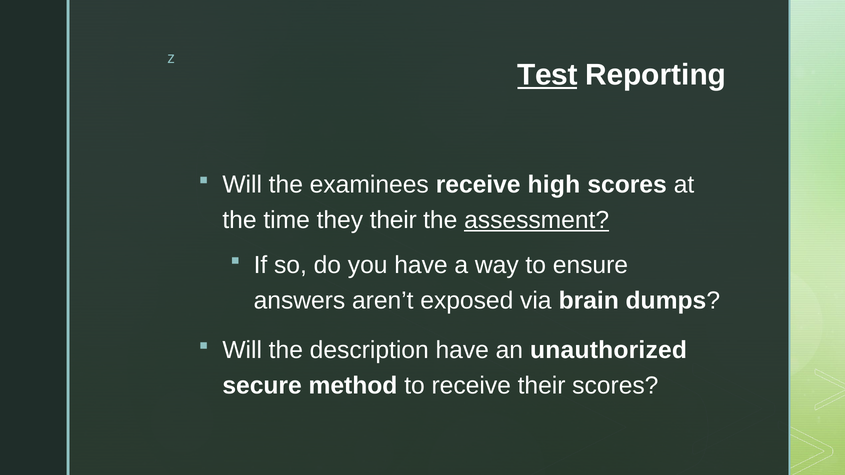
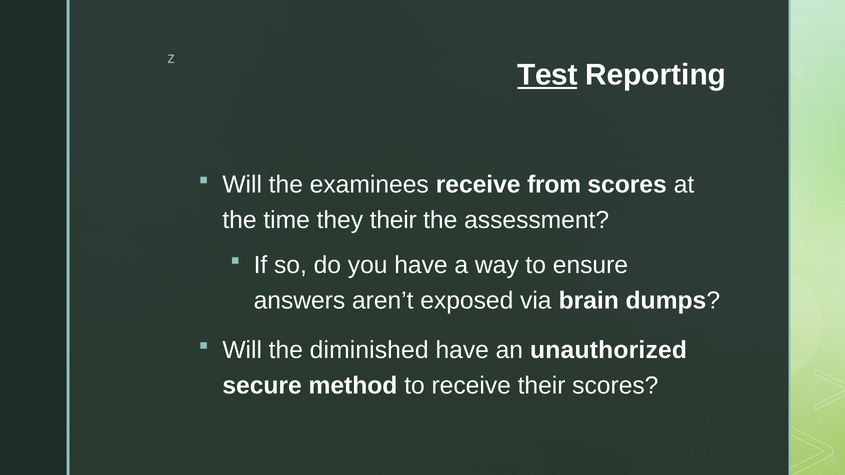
high: high -> from (554, 185)
assessment underline: present -> none (537, 220)
description: description -> diminished (369, 350)
